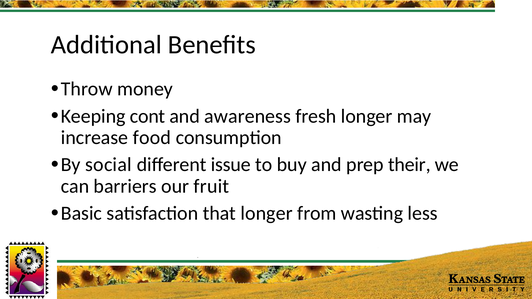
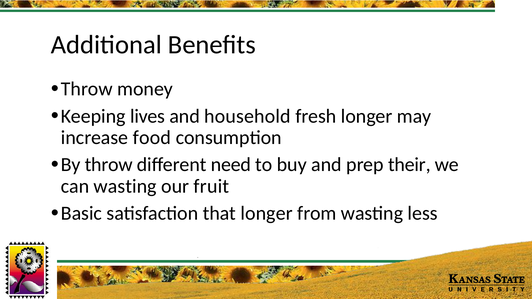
cont: cont -> lives (148, 116)
awareness: awareness -> household (247, 116)
By social: social -> throw (109, 165)
issue: issue -> need (231, 165)
can barriers: barriers -> wasting (125, 186)
